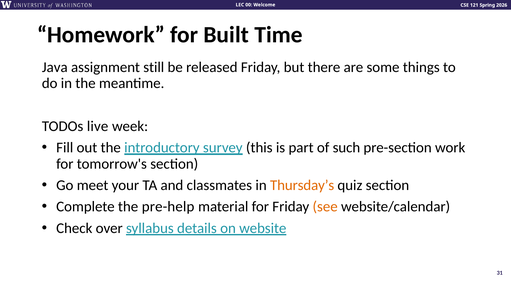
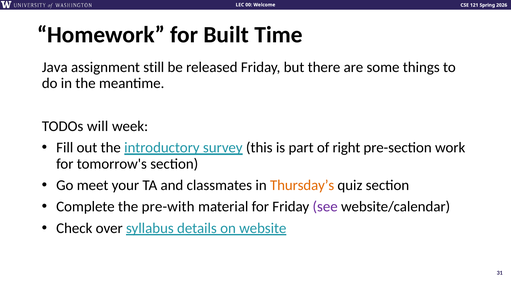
live: live -> will (98, 126)
such: such -> right (346, 148)
pre-help: pre-help -> pre-with (168, 207)
see colour: orange -> purple (325, 207)
